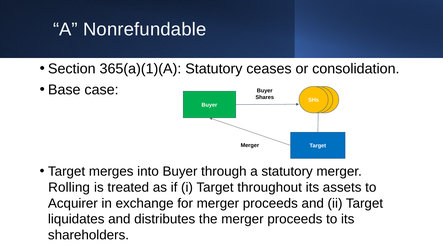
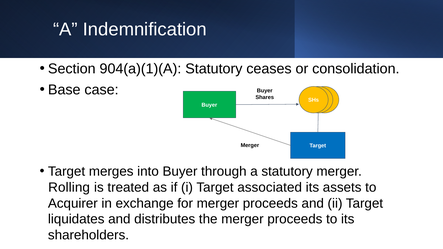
Nonrefundable: Nonrefundable -> Indemnification (145, 29)
365(a)(1)(A: 365(a)(1)(A -> 904(a)(1)(A (140, 69)
throughout: throughout -> associated (270, 188)
